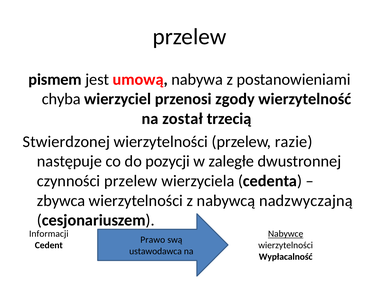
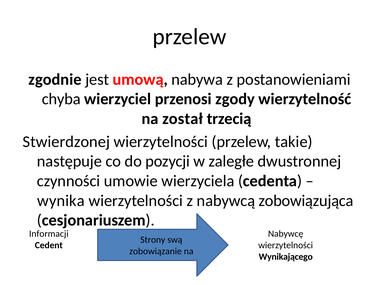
pismem: pismem -> zgodnie (55, 79)
razie: razie -> takie (294, 141)
czynności przelew: przelew -> umowie (131, 180)
zbywca: zbywca -> wynika (61, 200)
nadzwyczajną: nadzwyczajną -> zobowiązująca (306, 200)
Nabywcę underline: present -> none (286, 233)
Prawo: Prawo -> Strony (153, 239)
ustawodawca: ustawodawca -> zobowiązanie (155, 251)
Wypłacalność: Wypłacalność -> Wynikającego (286, 256)
